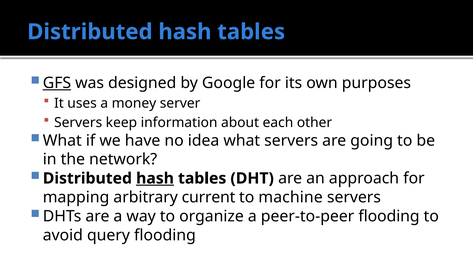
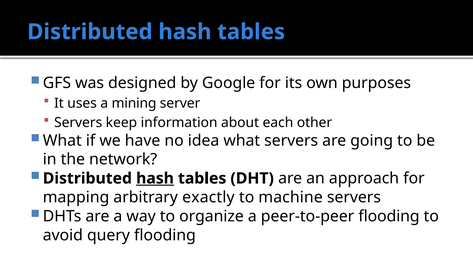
GFS underline: present -> none (57, 83)
money: money -> mining (134, 103)
current: current -> exactly (208, 197)
